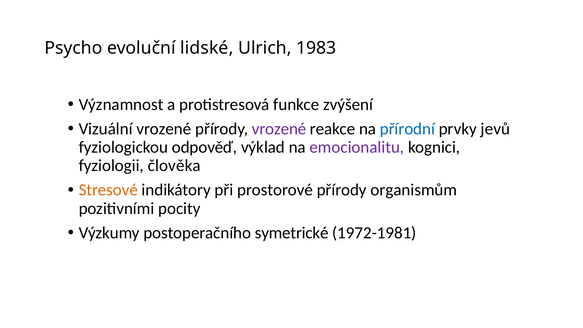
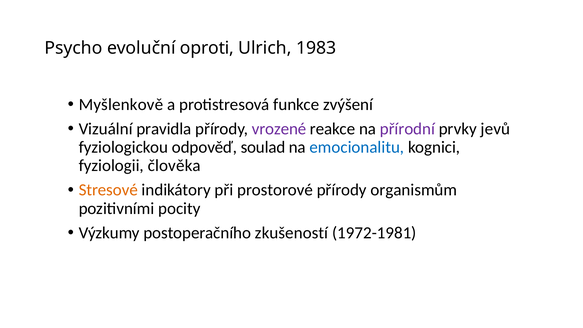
lidské: lidské -> oproti (207, 48)
Významnost: Významnost -> Myšlenkově (121, 105)
Vizuální vrozené: vrozené -> pravidla (164, 129)
přírodní colour: blue -> purple (407, 129)
výklad: výklad -> soulad (263, 147)
emocionalitu colour: purple -> blue (357, 147)
symetrické: symetrické -> zkušeností (292, 233)
